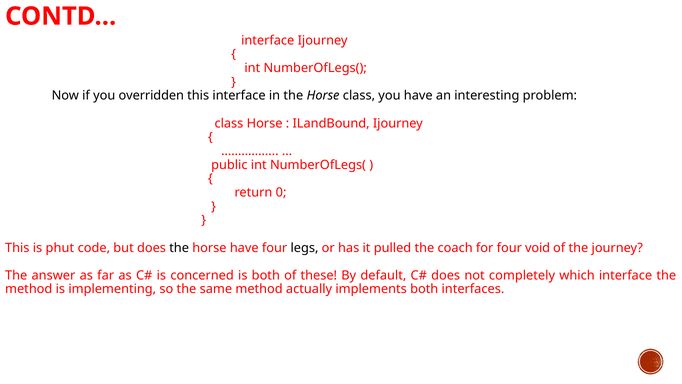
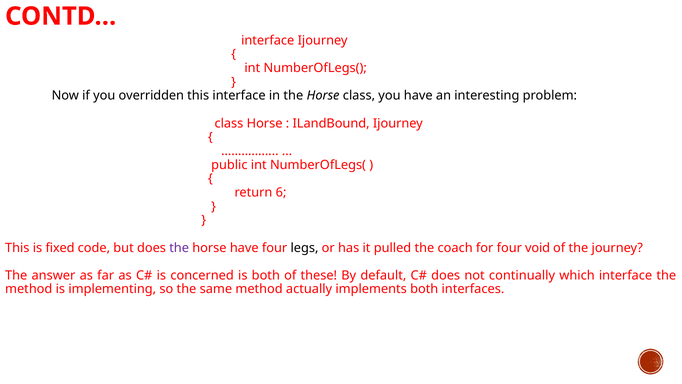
0: 0 -> 6 (281, 192)
phut: phut -> fixed (60, 248)
the colour: black -> purple (179, 248)
completely: completely -> continually (522, 275)
